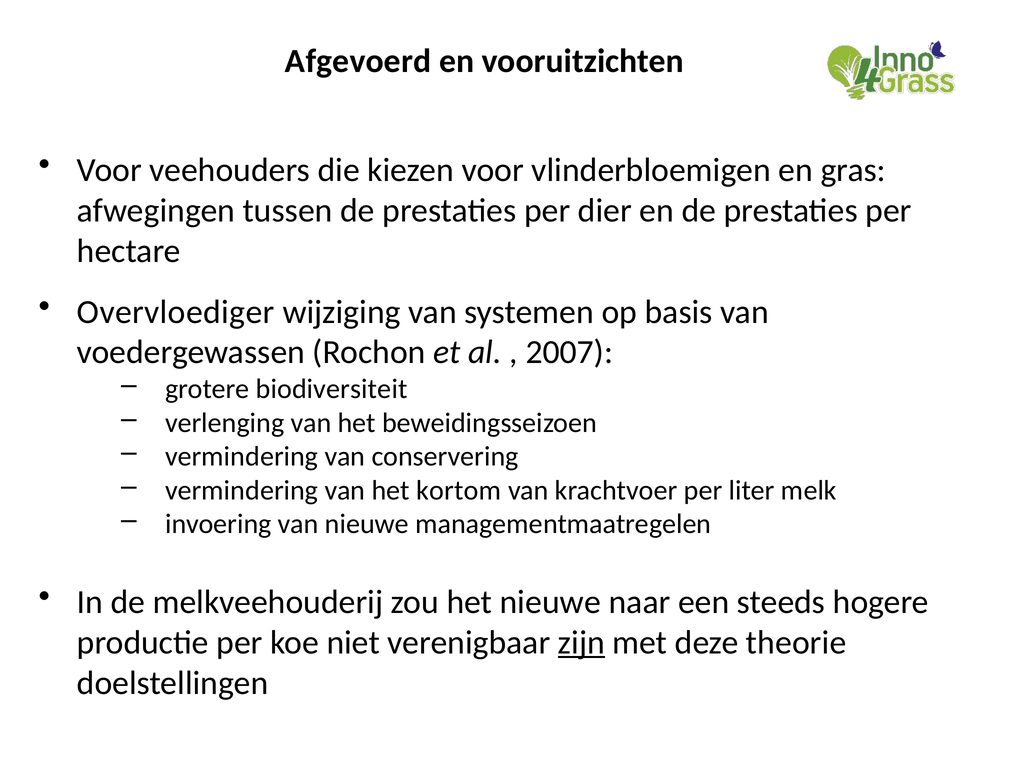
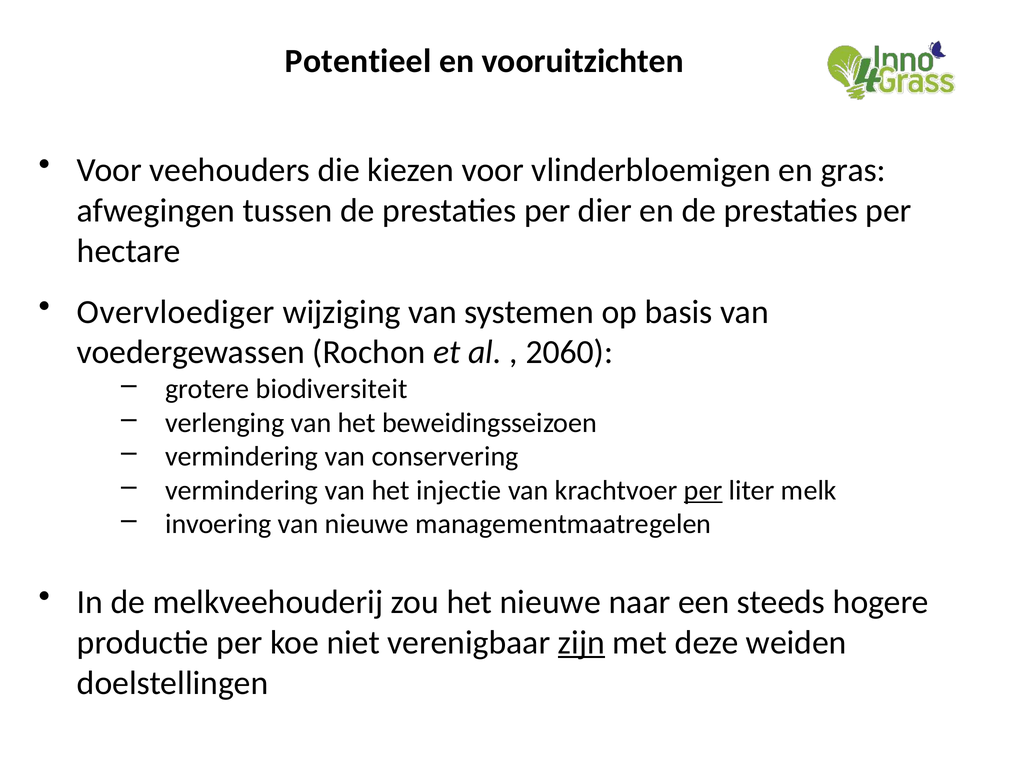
Afgevoerd: Afgevoerd -> Potentieel (358, 61)
2007: 2007 -> 2060 (569, 352)
kortom: kortom -> injectie (459, 490)
per underline: none -> present (703, 490)
theorie: theorie -> weiden (796, 643)
